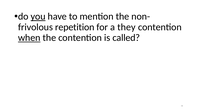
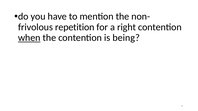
you underline: present -> none (38, 16)
they: they -> right (127, 27)
called: called -> being (126, 38)
